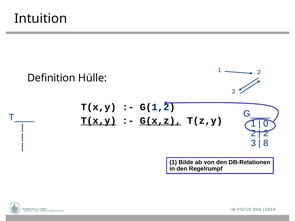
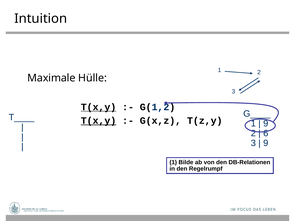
Definition: Definition -> Maximale (51, 78)
T(x,y underline: none -> present (99, 107)
G(x,z underline: present -> none (160, 121)
0: 0 -> 9 (266, 124)
2: 2 -> 6 (266, 133)
8: 8 -> 9 (266, 143)
